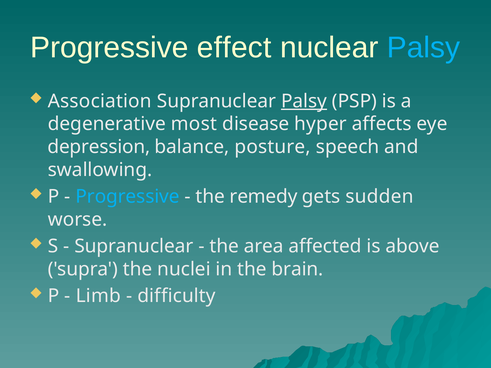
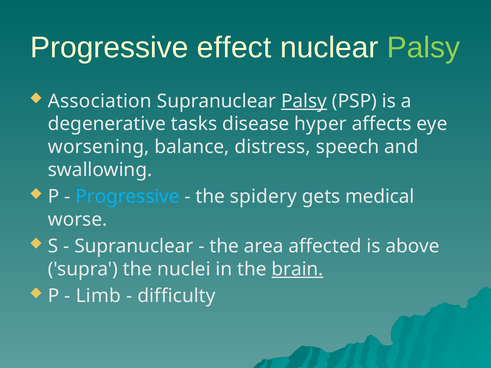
Palsy colour: light blue -> light green (424, 48)
most: most -> tasks (194, 124)
depression: depression -> worsening (99, 147)
posture: posture -> distress (273, 147)
remedy: remedy -> spidery (263, 197)
sudden: sudden -> medical (380, 197)
brain underline: none -> present (297, 269)
